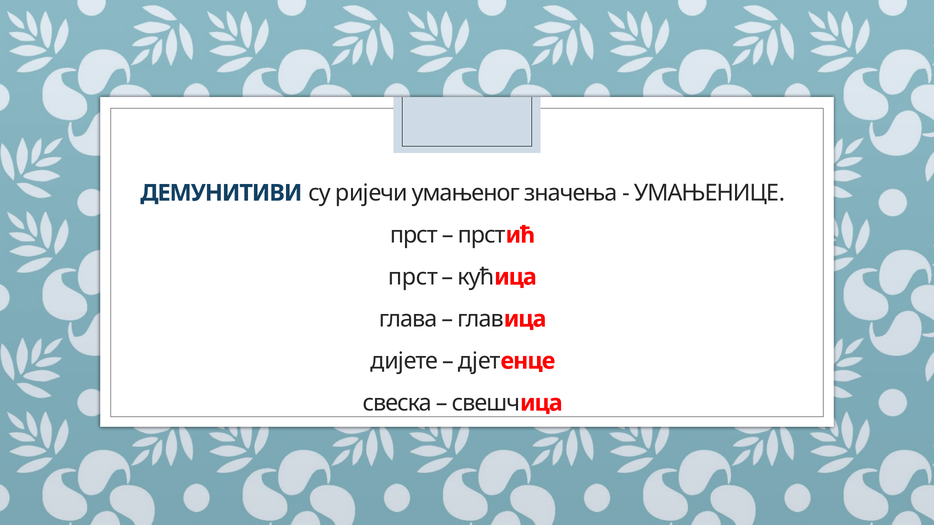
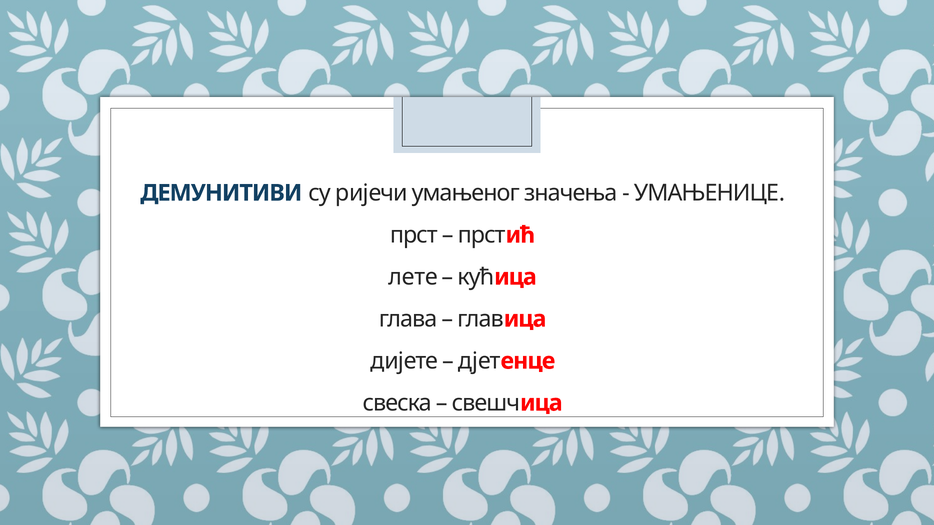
прст: прст -> лете (413, 277)
